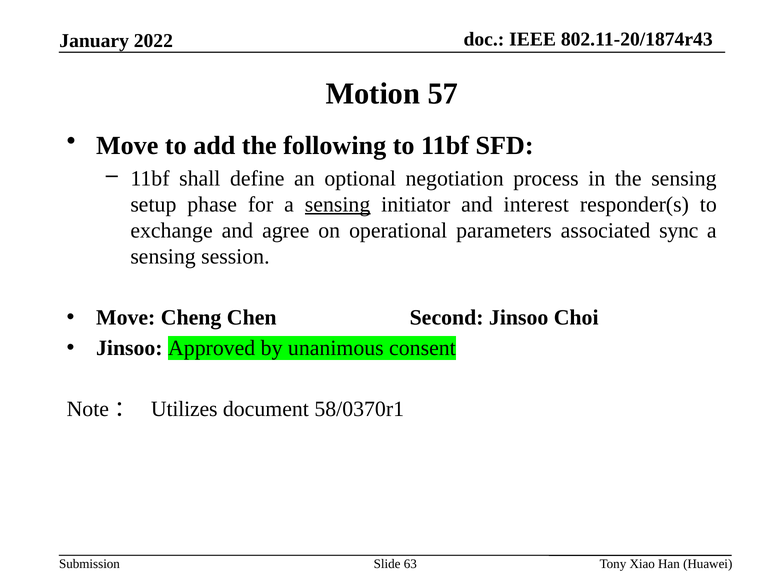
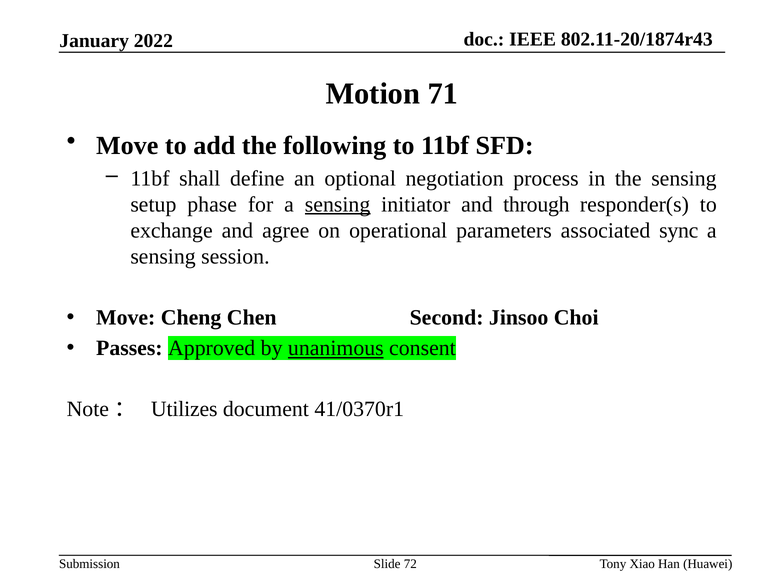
57: 57 -> 71 (443, 94)
interest: interest -> through (536, 205)
Jinsoo: Jinsoo -> Passes (129, 348)
unanimous underline: none -> present (336, 348)
58/0370r1: 58/0370r1 -> 41/0370r1 (359, 409)
63: 63 -> 72 (410, 564)
